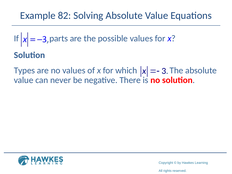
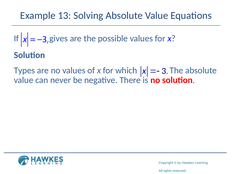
82: 82 -> 13 (64, 16)
parts: parts -> gives (59, 38)
